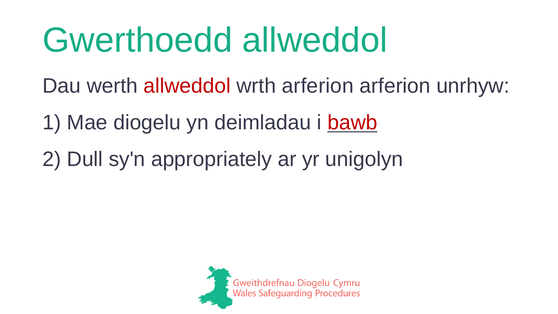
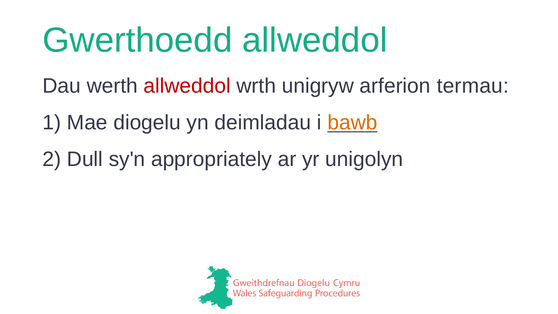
wrth arferion: arferion -> unigryw (318, 86)
unrhyw: unrhyw -> termau (473, 86)
bawb colour: red -> orange (352, 123)
